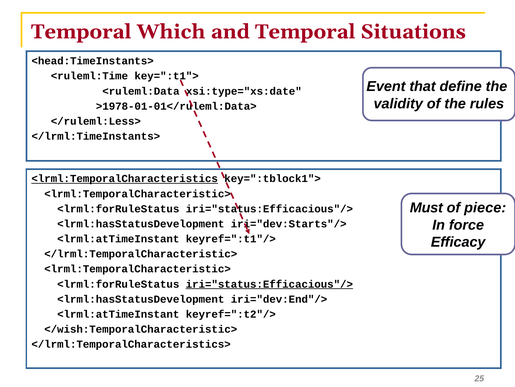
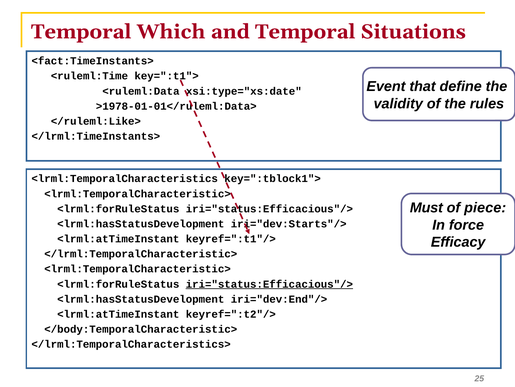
<head:TimeInstants>: <head:TimeInstants> -> <fact:TimeInstants> (93, 61)
</ruleml:Less>: </ruleml:Less> -> </ruleml:Like> (96, 121)
<lrml:TemporalCharacteristics underline: present -> none (125, 178)
</wish:TemporalCharacteristic>: </wish:TemporalCharacteristic> -> </body:TemporalCharacteristic> (141, 329)
